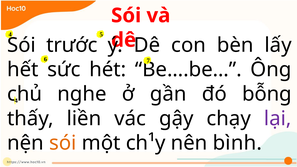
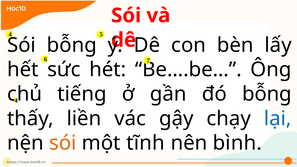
Sói trước: trước -> bỗng (72, 45)
nghe: nghe -> tiếng (82, 94)
lại colour: purple -> blue (278, 119)
ch¹y: ch¹y -> tĩnh (145, 143)
